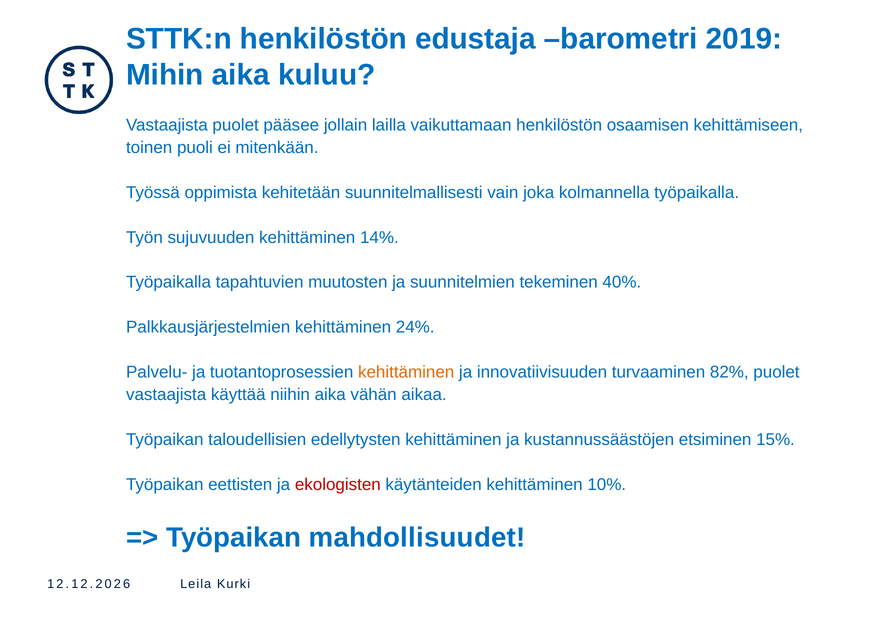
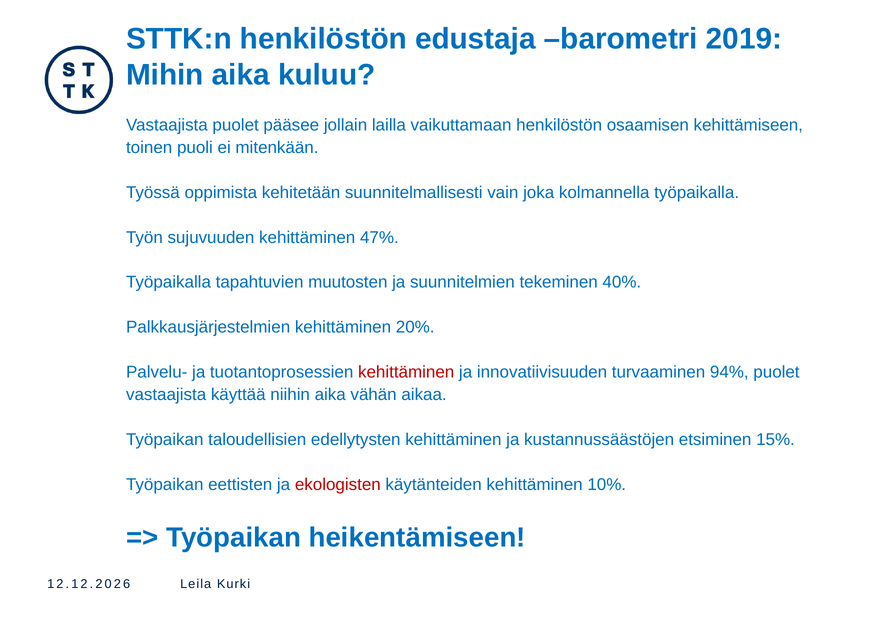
14%: 14% -> 47% (379, 237)
24%: 24% -> 20% (415, 327)
kehittäminen colour: orange -> red (406, 372)
82%: 82% -> 94% (729, 372)
mahdollisuudet: mahdollisuudet -> heikentämiseen (417, 538)
